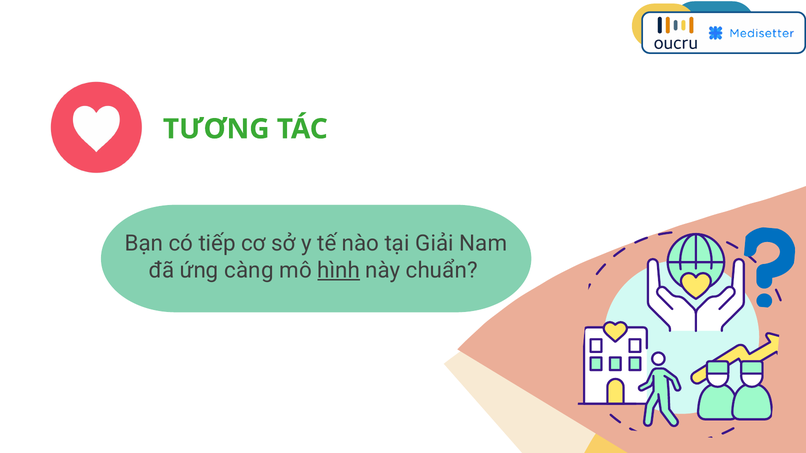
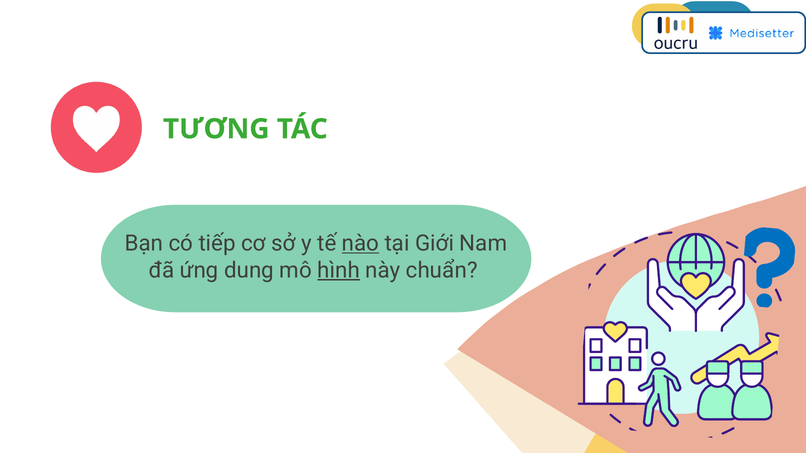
nào underline: none -> present (361, 244)
Giải: Giải -> Giới (435, 244)
càng: càng -> dung (249, 271)
